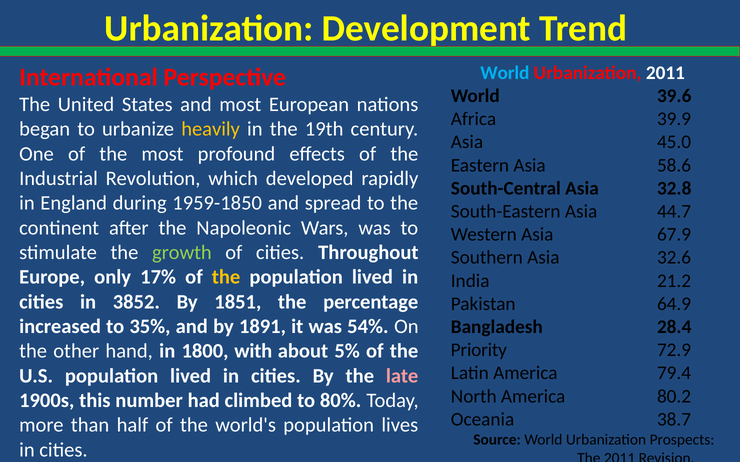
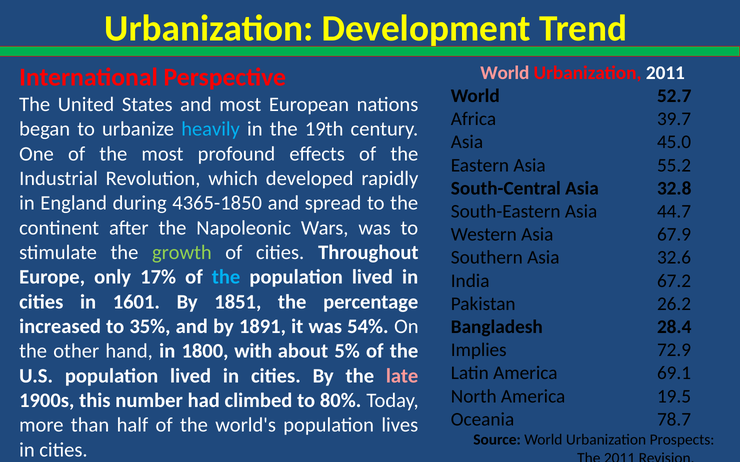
World colour: light blue -> pink (505, 73)
39.6: 39.6 -> 52.7 (674, 96)
39.9: 39.9 -> 39.7 (674, 119)
heavily colour: yellow -> light blue (211, 129)
58.6: 58.6 -> 55.2 (674, 165)
1959-1850: 1959-1850 -> 4365-1850 (217, 203)
the colour: yellow -> light blue (226, 277)
21.2: 21.2 -> 67.2 (674, 281)
3852: 3852 -> 1601 (136, 302)
64.9: 64.9 -> 26.2 (674, 304)
Priority: Priority -> Implies (479, 350)
79.4: 79.4 -> 69.1 (674, 373)
80.2: 80.2 -> 19.5 (674, 397)
38.7: 38.7 -> 78.7 (674, 420)
